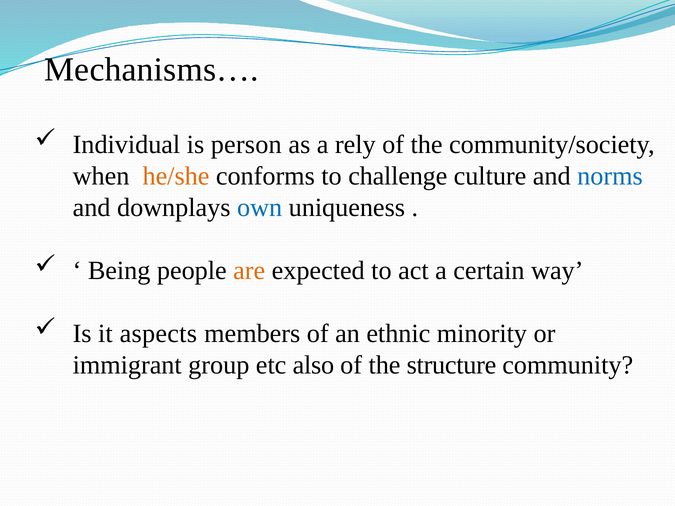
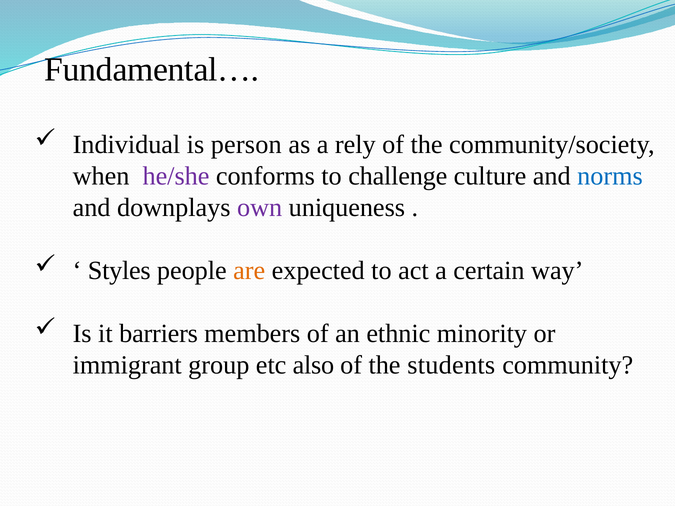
Mechanisms…: Mechanisms… -> Fundamental… (152, 69)
he/she colour: orange -> purple (176, 176)
own colour: blue -> purple (260, 208)
Being: Being -> Styles (119, 271)
aspects: aspects -> barriers (159, 334)
structure: structure -> students (451, 365)
